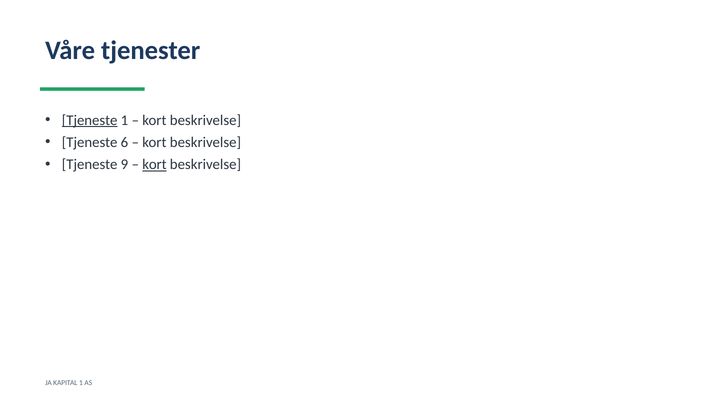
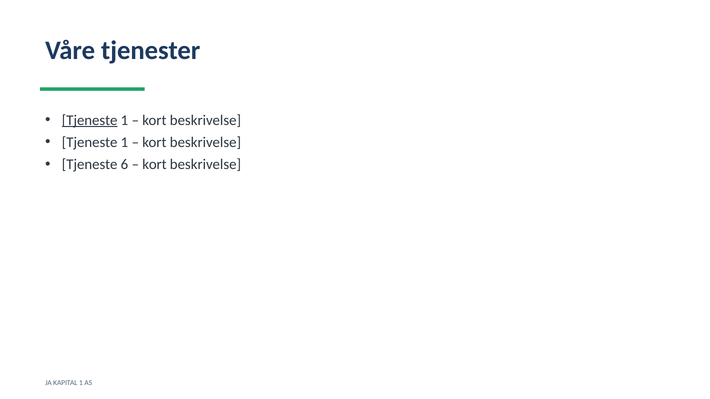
6: 6 -> 1 (124, 142)
9: 9 -> 6 (124, 165)
kort underline: present -> none (154, 165)
